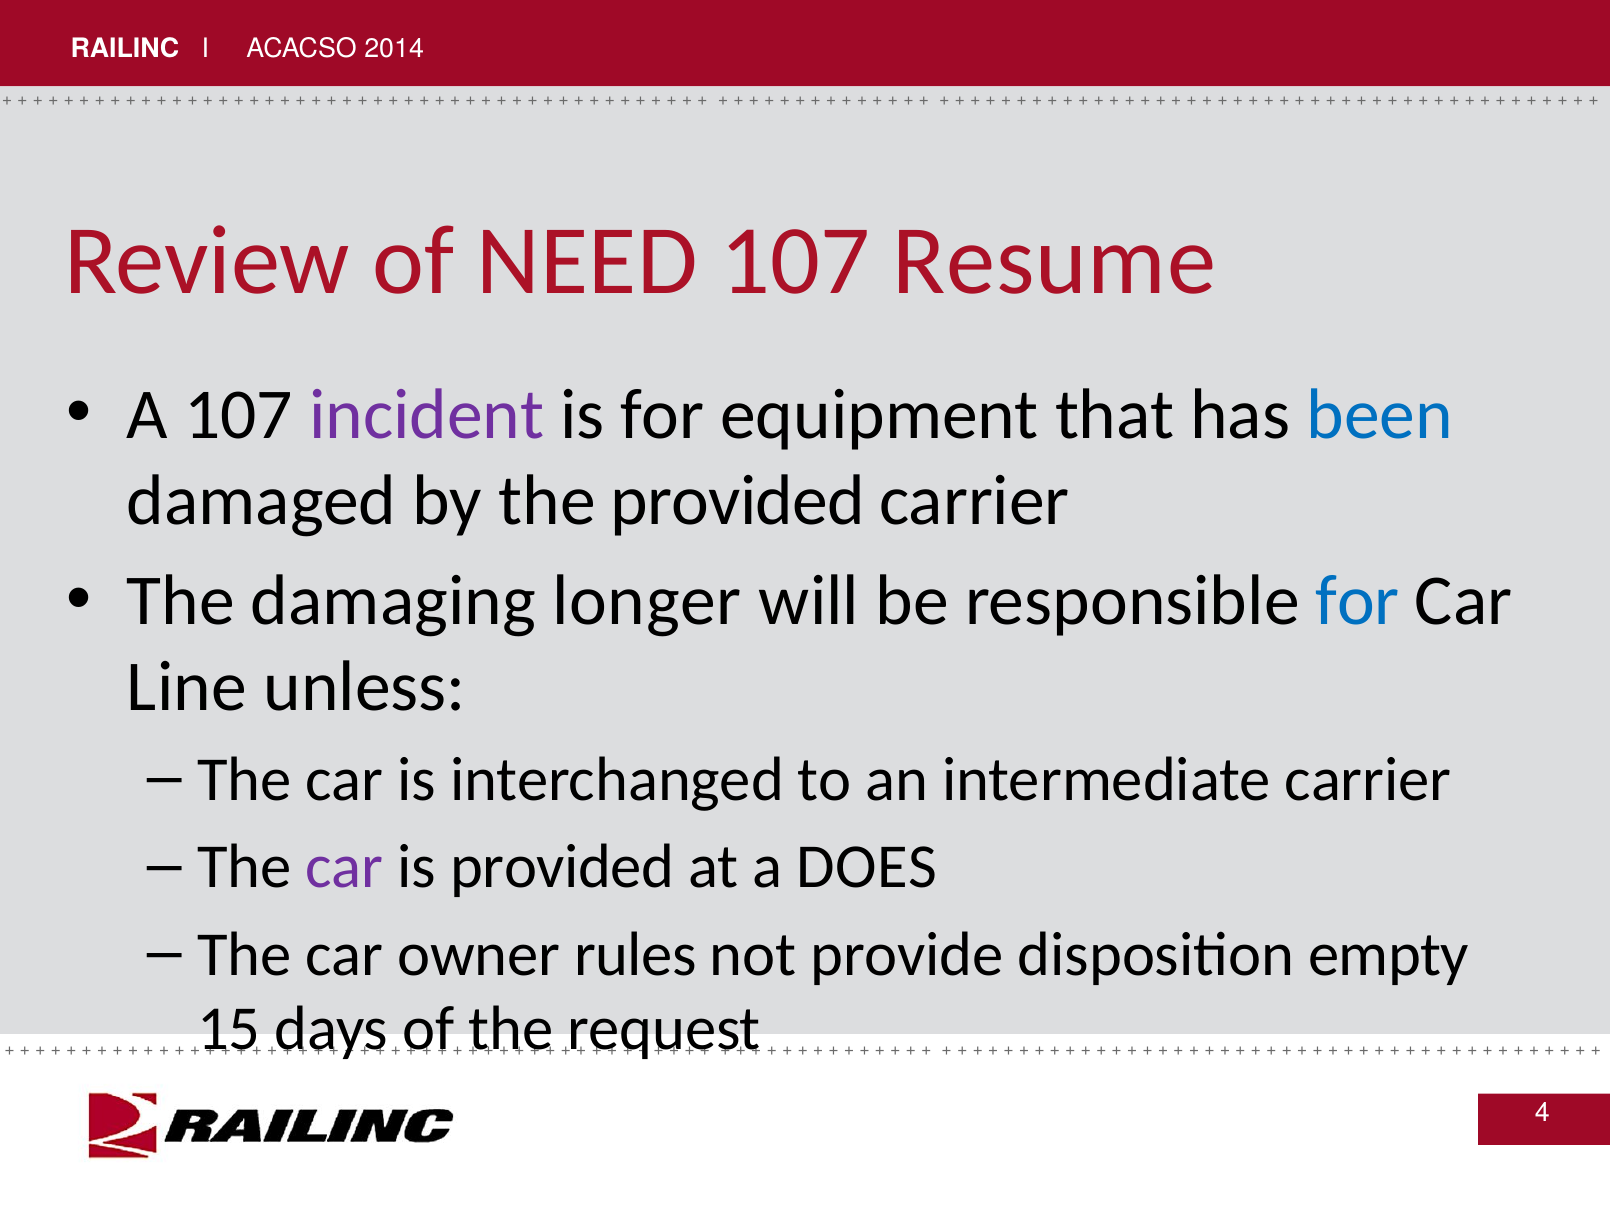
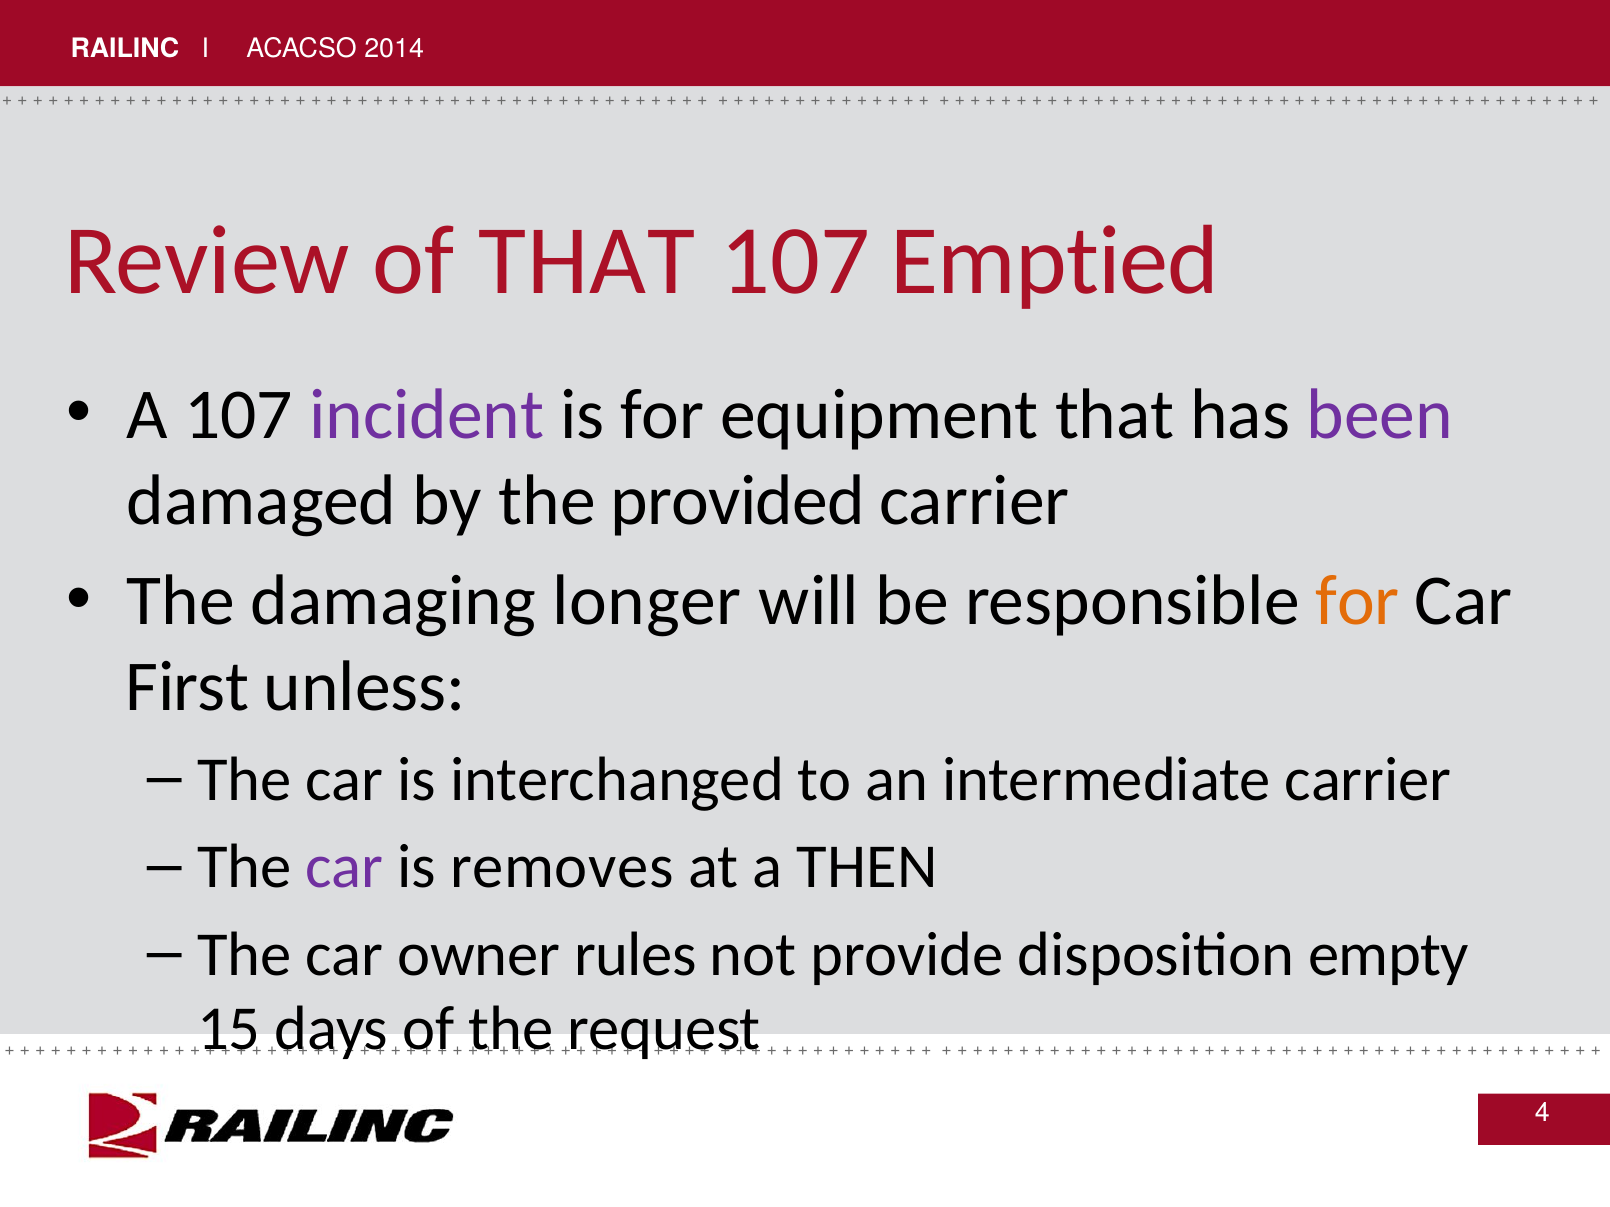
of NEED: NEED -> THAT (587, 261)
Resume: Resume -> Emptied (1055, 261)
been colour: blue -> purple (1380, 415)
for colour: blue -> orange (1358, 601)
Line: Line -> First (187, 687)
is provided: provided -> removes (562, 867)
DOES: DOES -> THEN (867, 867)
